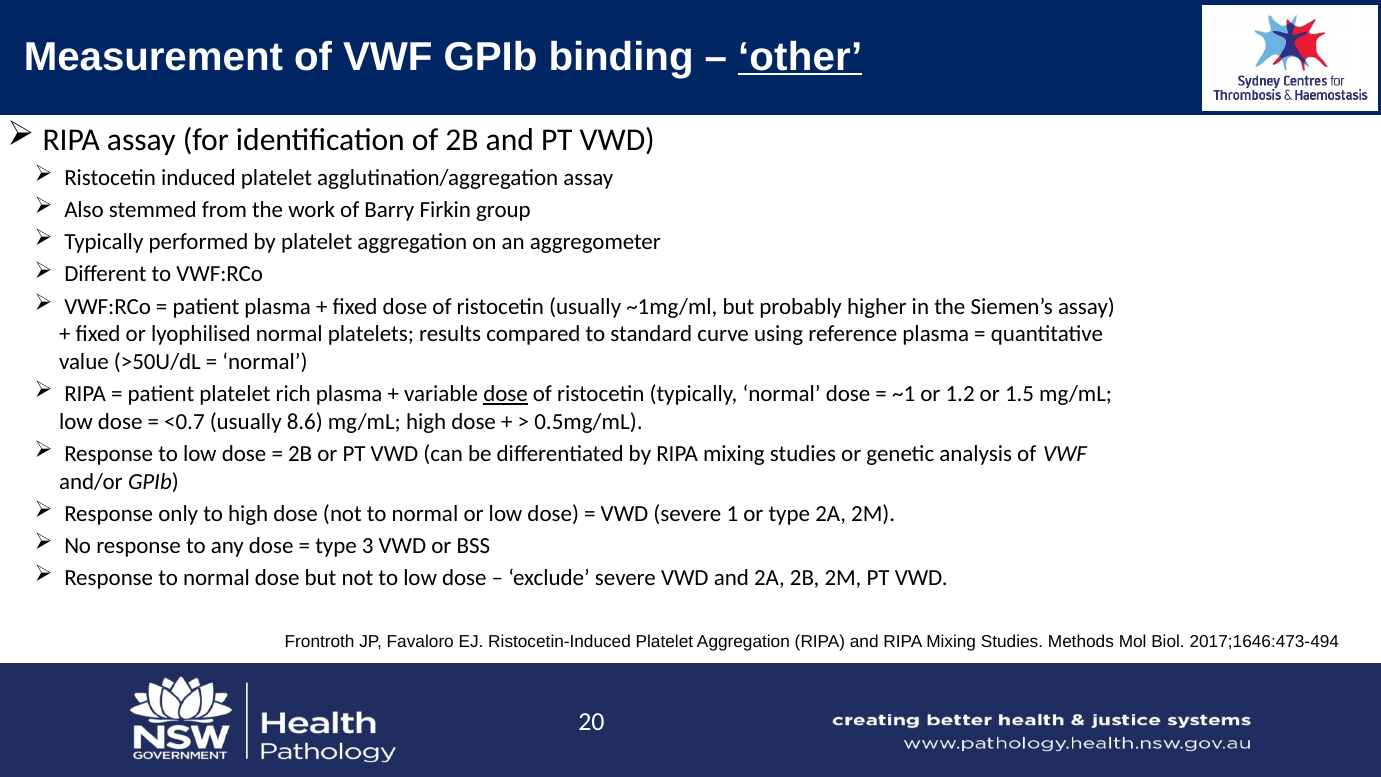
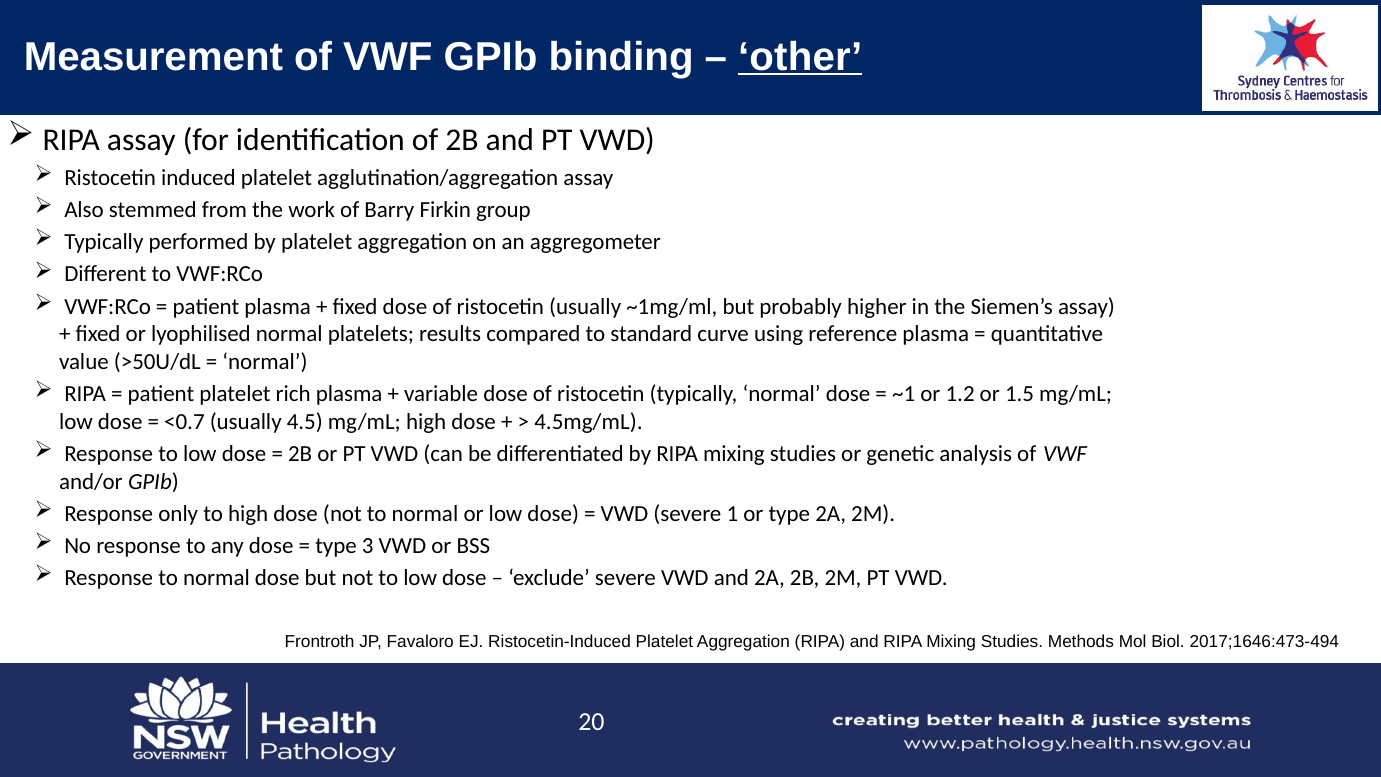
dose underline: present -> none (506, 394)
8.6: 8.6 -> 4.5 (305, 422)
0.5mg/mL: 0.5mg/mL -> 4.5mg/mL (588, 422)
